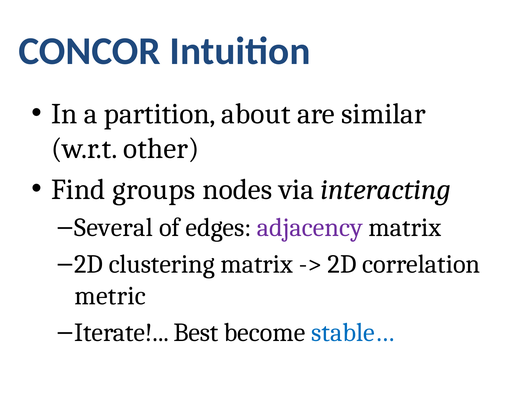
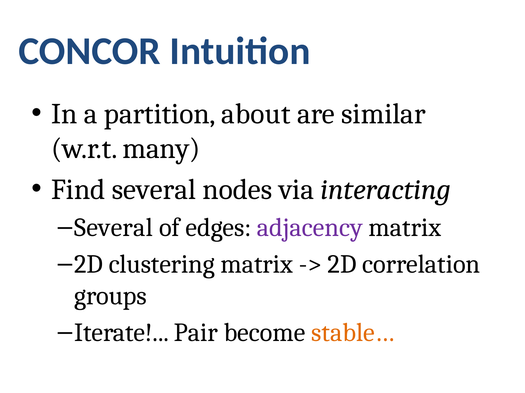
other: other -> many (162, 149)
Find groups: groups -> several (154, 190)
metric: metric -> groups (110, 296)
Best: Best -> Pair (196, 333)
stable… colour: blue -> orange (353, 333)
